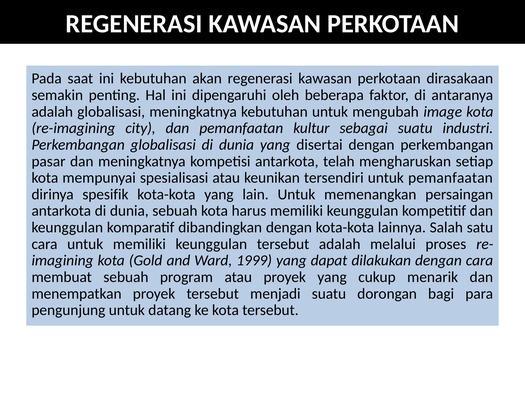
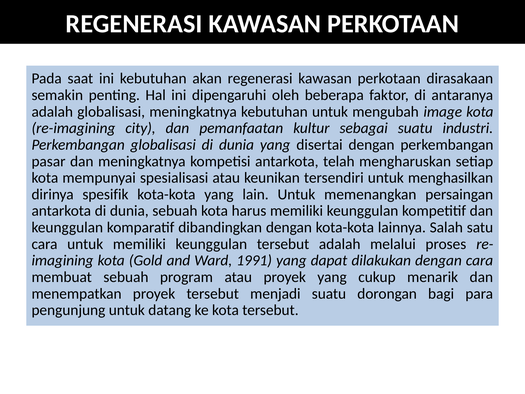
untuk pemanfaatan: pemanfaatan -> menghasilkan (451, 178)
1999: 1999 -> 1991 (254, 260)
